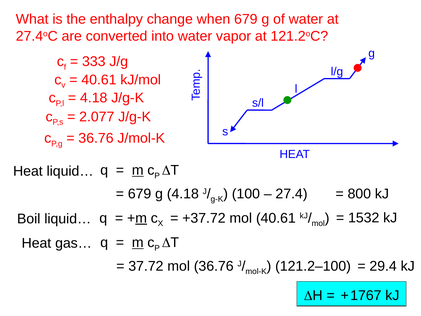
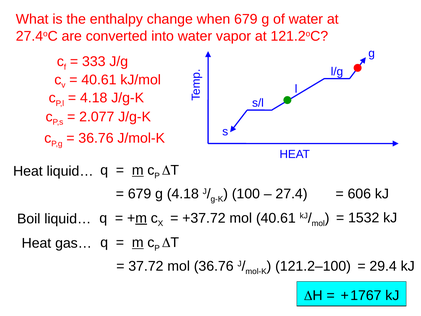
800: 800 -> 606 (359, 194)
